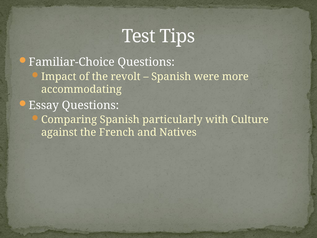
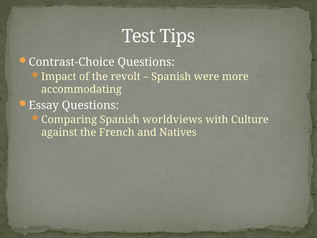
Familiar-Choice: Familiar-Choice -> Contrast-Choice (72, 62)
particularly: particularly -> worldviews (172, 120)
